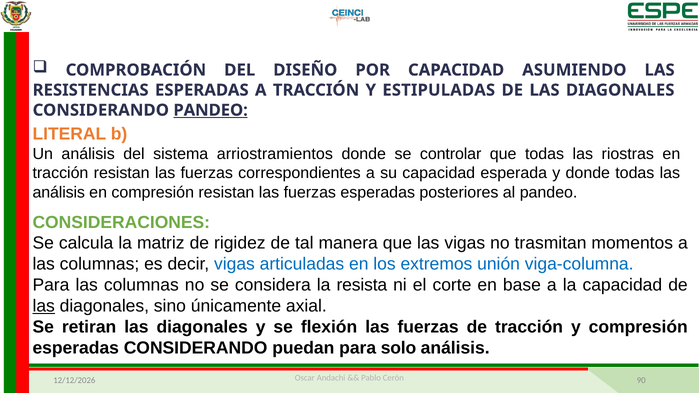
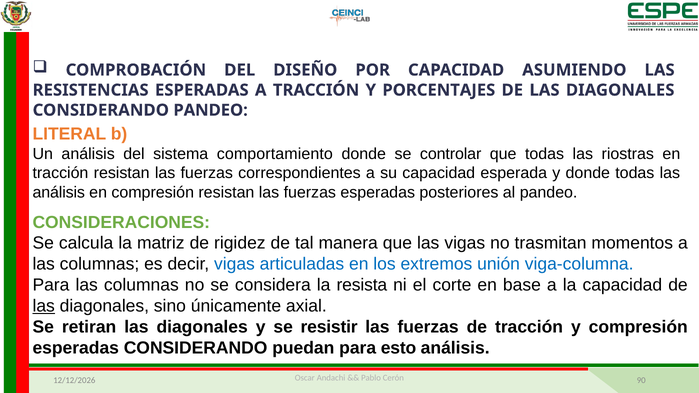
ESTIPULADAS: ESTIPULADAS -> PORCENTAJES (439, 90)
PANDEO underline: present -> none (211, 110)
arriostramientos: arriostramientos -> comportamiento (275, 154)
flexión: flexión -> resistir (329, 327)
solo: solo -> esto (398, 348)
